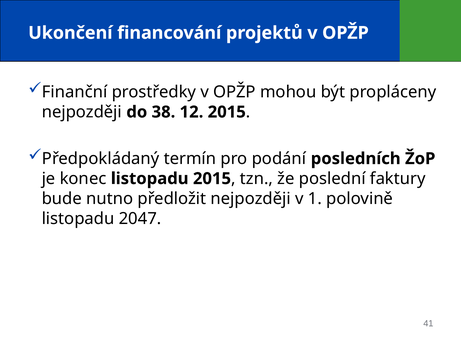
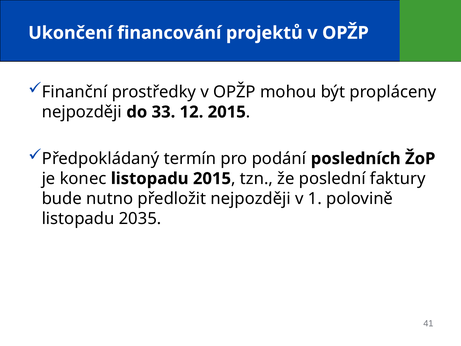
38: 38 -> 33 (163, 112)
2047: 2047 -> 2035 (140, 218)
